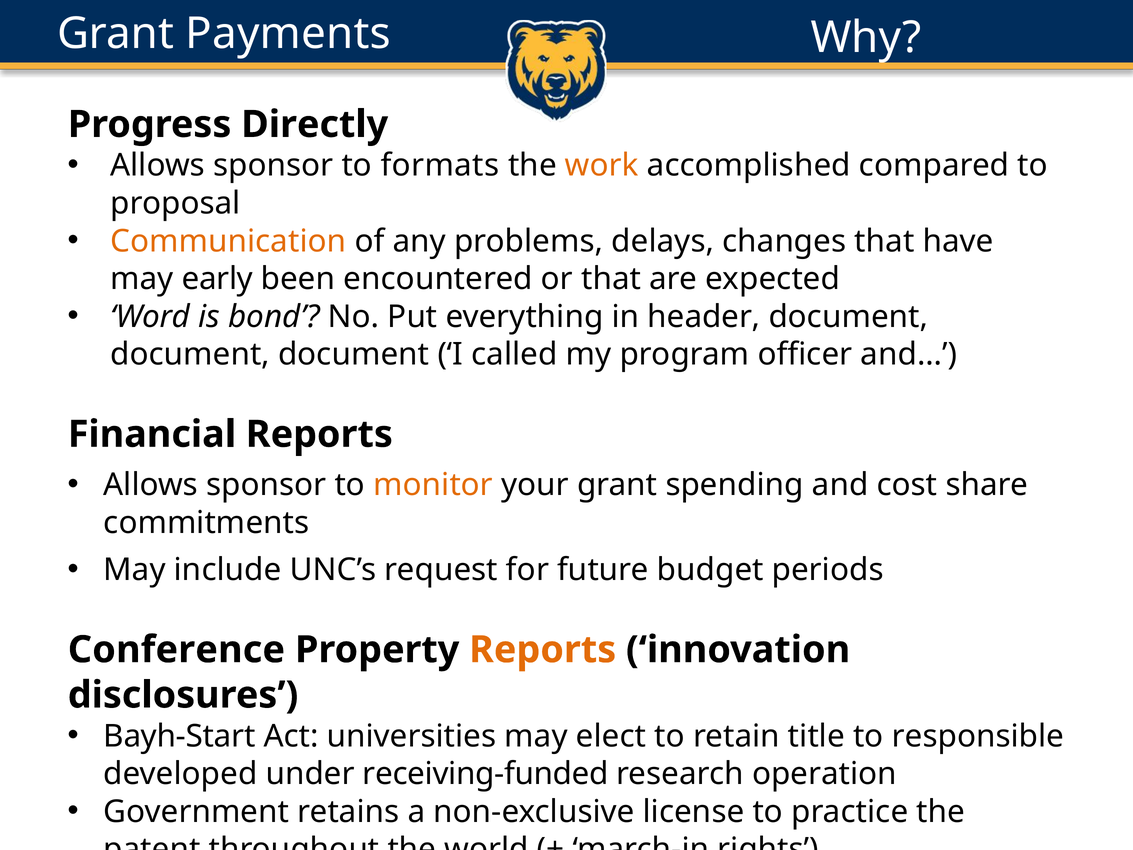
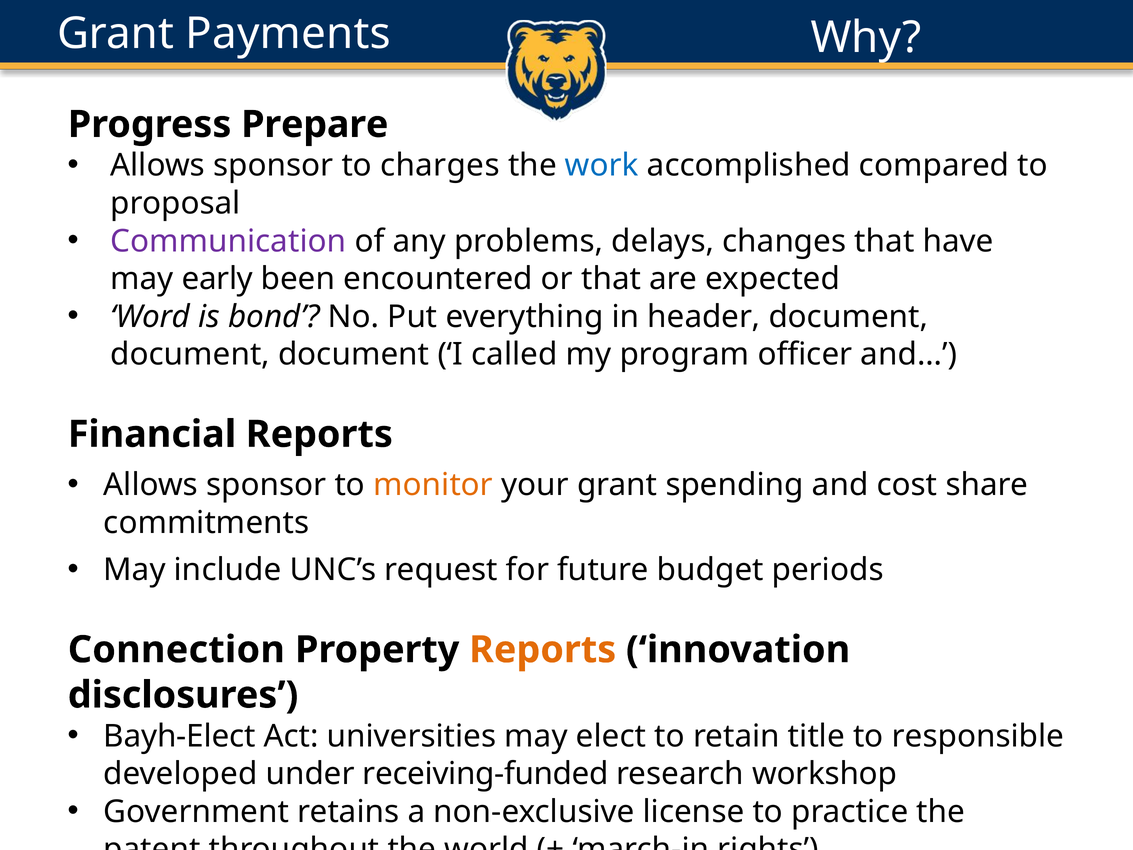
Directly: Directly -> Prepare (315, 124)
formats: formats -> charges (440, 166)
work colour: orange -> blue (602, 166)
Communication colour: orange -> purple (228, 241)
Conference: Conference -> Connection (176, 650)
Bayh-Start: Bayh-Start -> Bayh-Elect (179, 736)
operation: operation -> workshop (825, 774)
